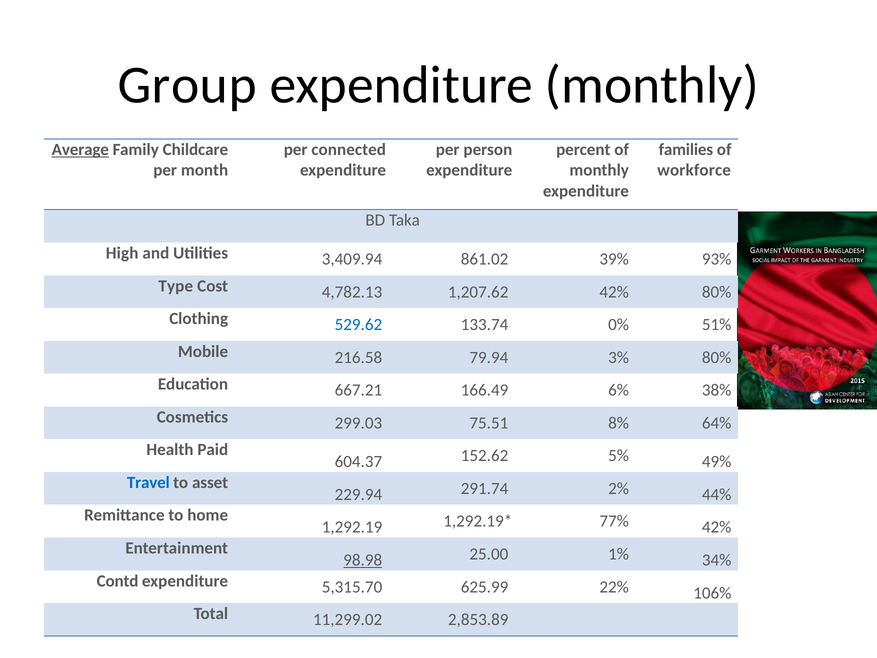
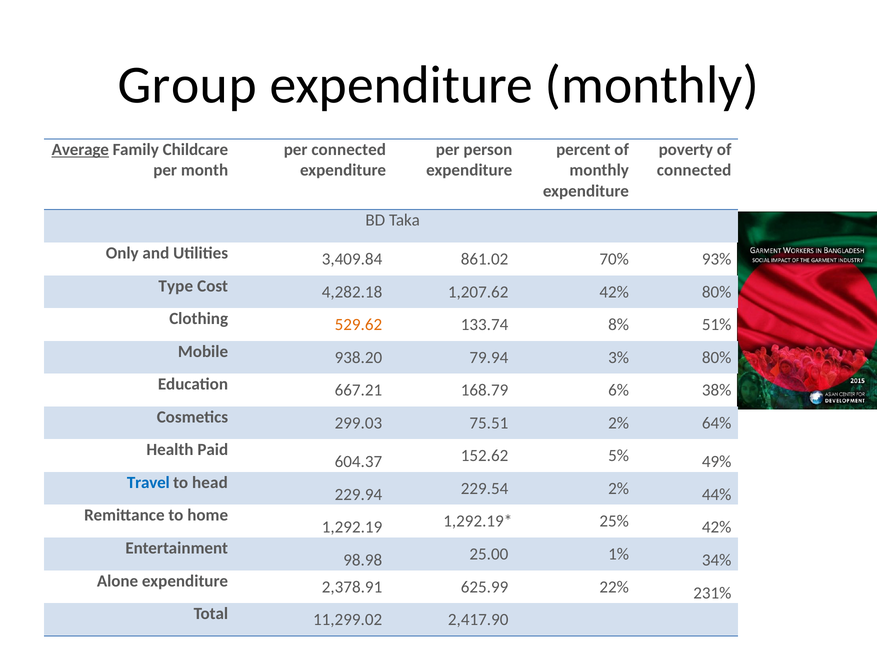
families: families -> poverty (686, 149)
workforce: workforce -> connected (694, 170)
High: High -> Only (122, 253)
3,409.94: 3,409.94 -> 3,409.84 (352, 259)
39%: 39% -> 70% (614, 259)
4,782.13: 4,782.13 -> 4,282.18 (352, 292)
529.62 colour: blue -> orange (358, 325)
0%: 0% -> 8% (619, 325)
216.58: 216.58 -> 938.20 (358, 357)
166.49: 166.49 -> 168.79 (485, 390)
75.51 8%: 8% -> 2% (619, 423)
asset: asset -> head (210, 482)
291.74: 291.74 -> 229.54 (485, 488)
77%: 77% -> 25% (614, 521)
98.98 underline: present -> none (363, 560)
Contd: Contd -> Alone (118, 581)
5,315.70: 5,315.70 -> 2,378.91 (352, 587)
106%: 106% -> 231% (712, 593)
2,853.89: 2,853.89 -> 2,417.90 (478, 619)
